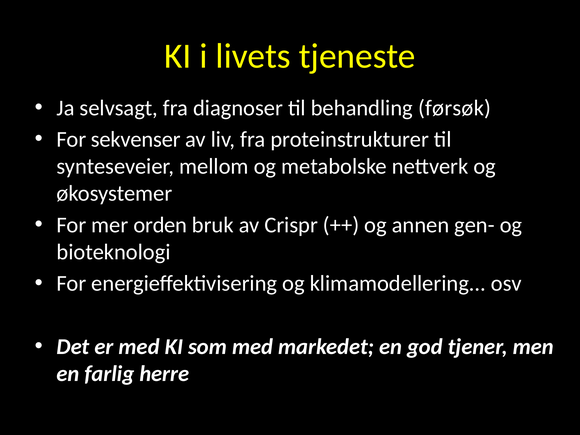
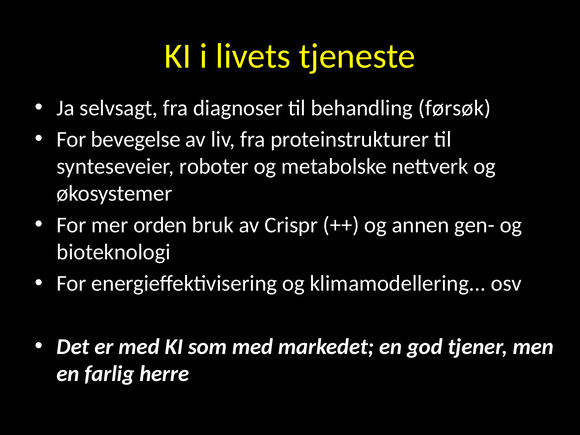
sekvenser: sekvenser -> bevegelse (136, 139)
mellom: mellom -> roboter (214, 166)
